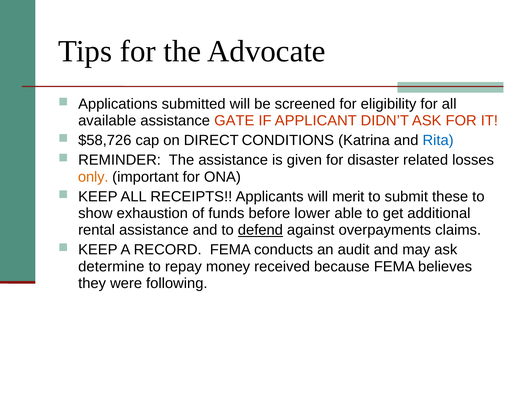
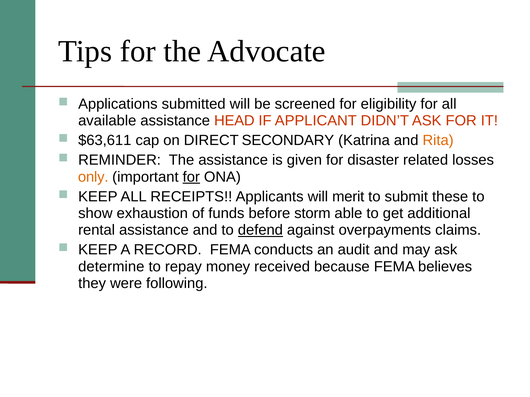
GATE: GATE -> HEAD (234, 121)
$58,726: $58,726 -> $63,611 (105, 141)
CONDITIONS: CONDITIONS -> SECONDARY (288, 141)
Rita colour: blue -> orange (438, 141)
for underline: none -> present (191, 177)
lower: lower -> storm (312, 214)
